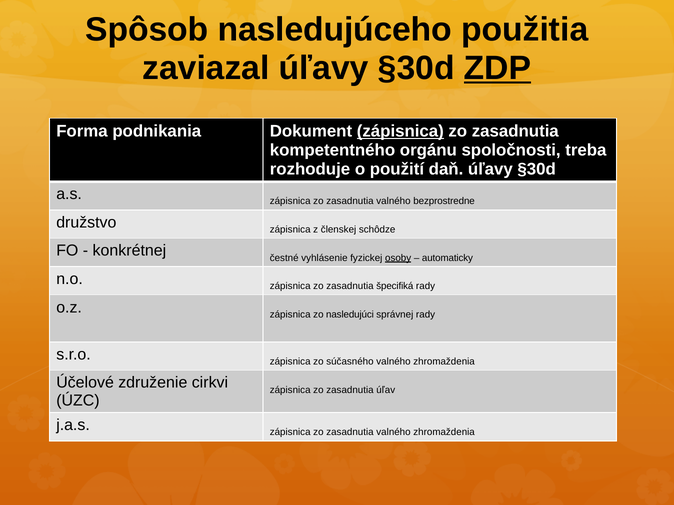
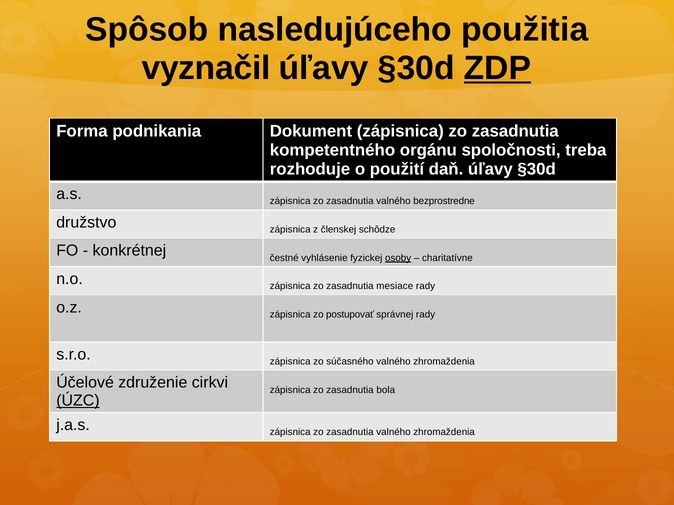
zaviazal: zaviazal -> vyznačil (206, 68)
zápisnica underline: present -> none (400, 131)
automaticky: automaticky -> charitatívne (447, 258)
špecifiká: špecifiká -> mesiace (395, 286)
nasledujúci: nasledujúci -> postupovať (350, 315)
úľav: úľav -> bola (386, 390)
ÚZC underline: none -> present (78, 401)
